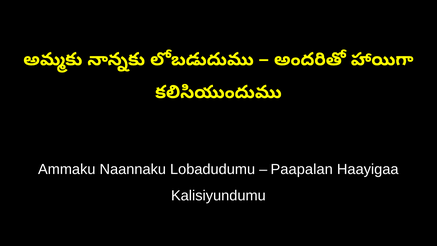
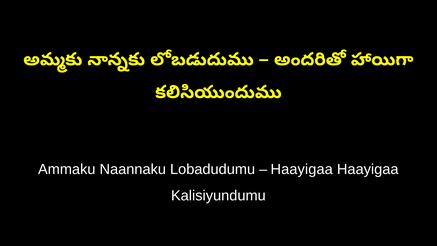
Paapalan: Paapalan -> Haayigaa (302, 169)
